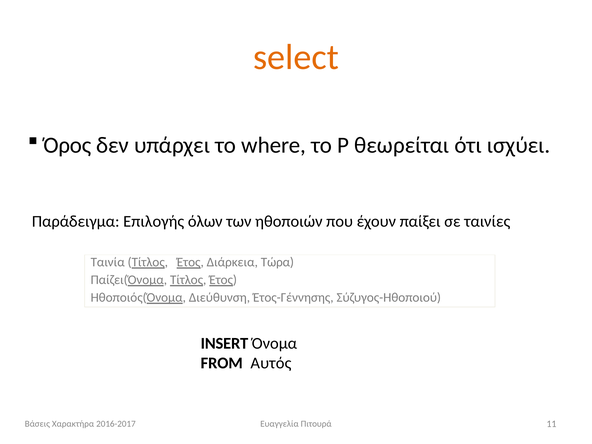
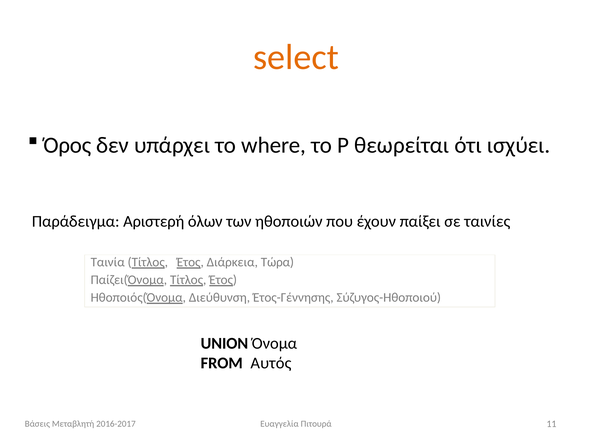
Επιλογής: Επιλογής -> Αριστερή (154, 221)
INSERT: INSERT -> UNION (224, 343)
Χαρακτήρα: Χαρακτήρα -> Μεταβλητή (73, 424)
